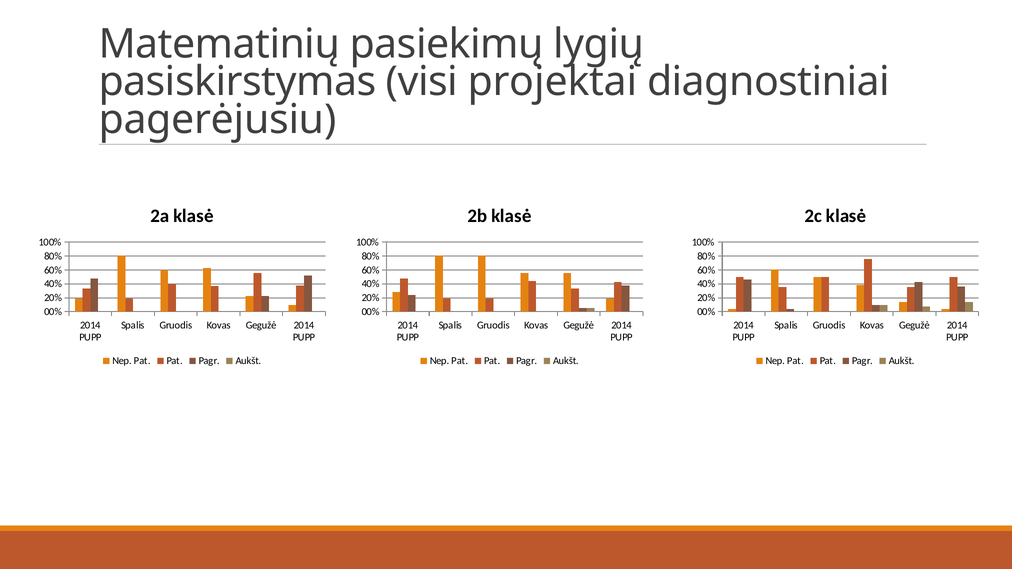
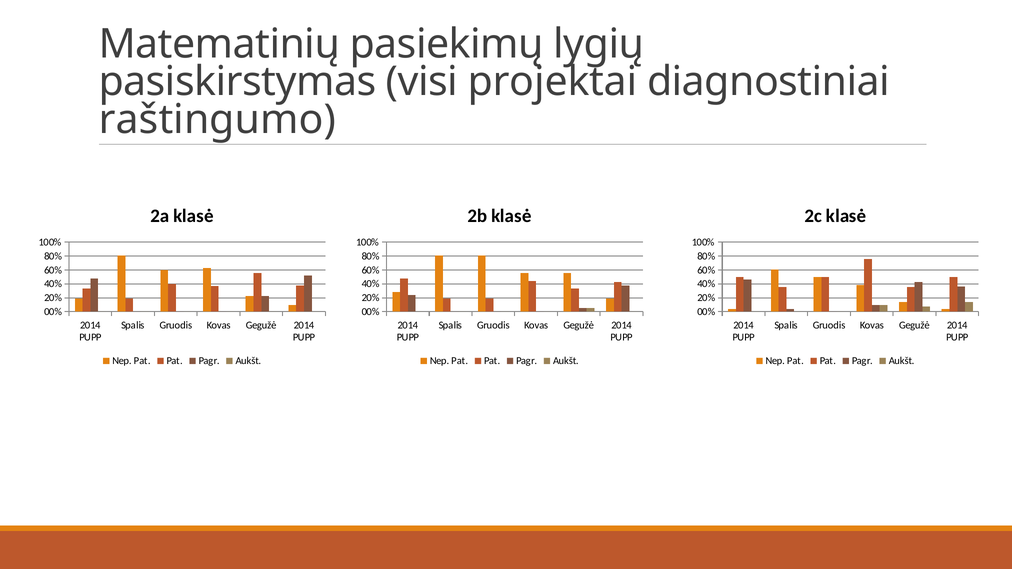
pagerėjusiu: pagerėjusiu -> raštingumo (217, 120)
